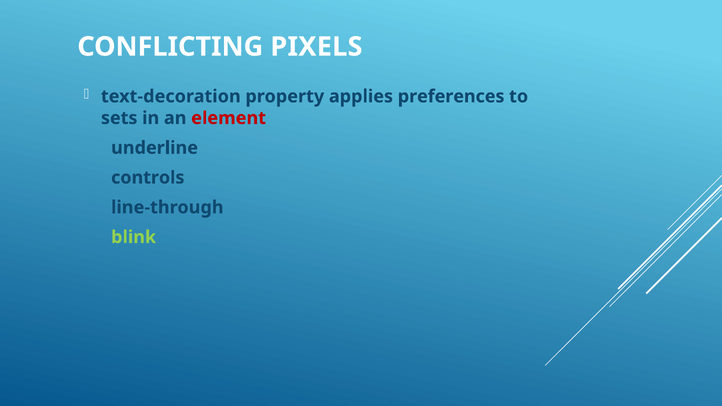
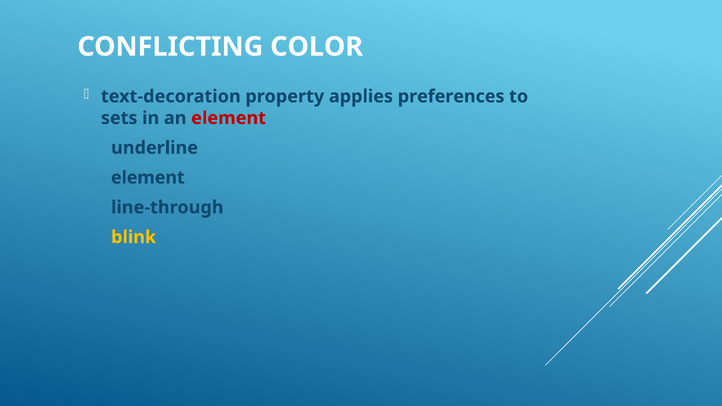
PIXELS: PIXELS -> COLOR (317, 47)
controls: controls -> element (148, 178)
blink colour: light green -> yellow (134, 237)
